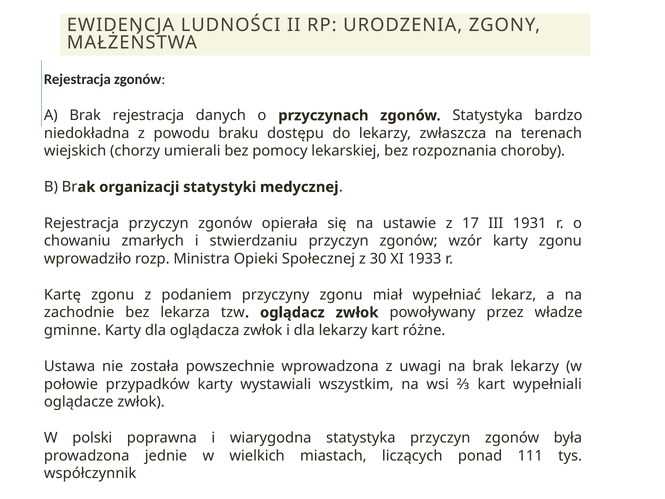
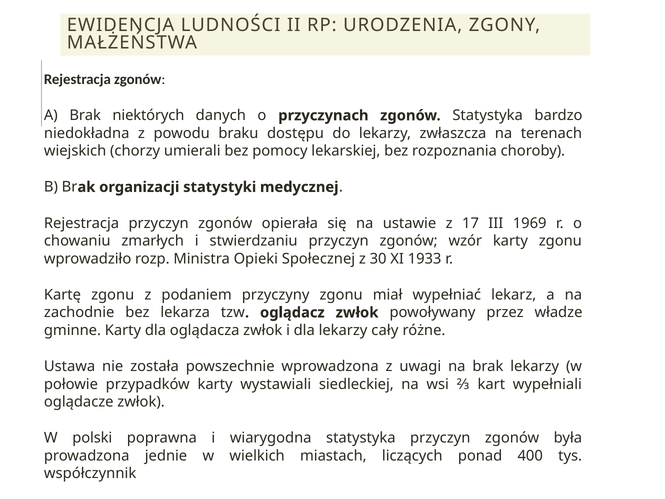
Brak rejestracja: rejestracja -> niektórych (148, 115)
1931: 1931 -> 1969 (530, 223)
lekarzy kart: kart -> cały (385, 330)
wszystkim: wszystkim -> siedleckiej (356, 384)
111: 111 -> 400 (530, 455)
